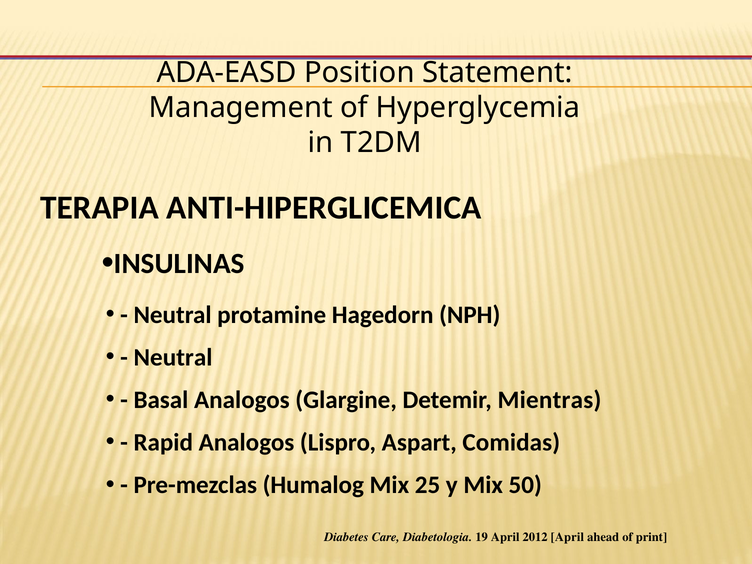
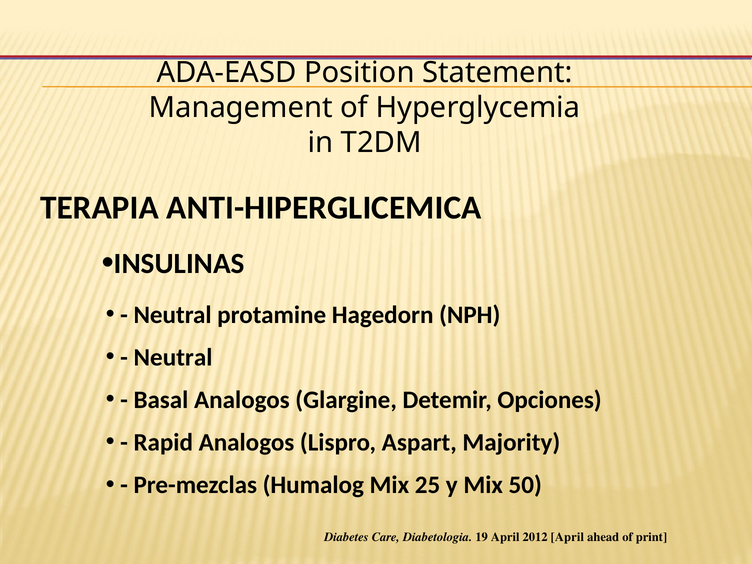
Mientras: Mientras -> Opciones (550, 400)
Comidas: Comidas -> Majority (511, 443)
